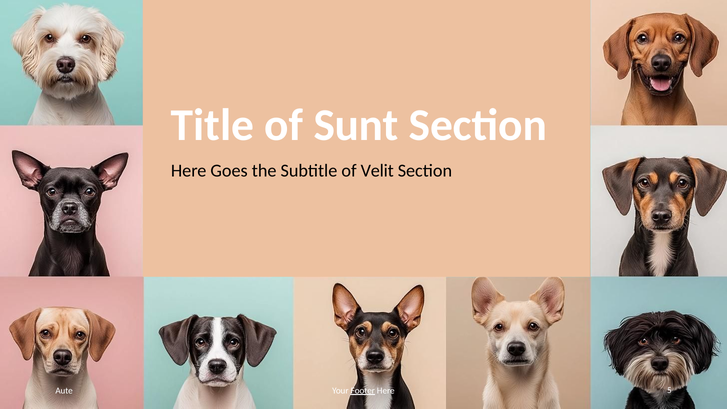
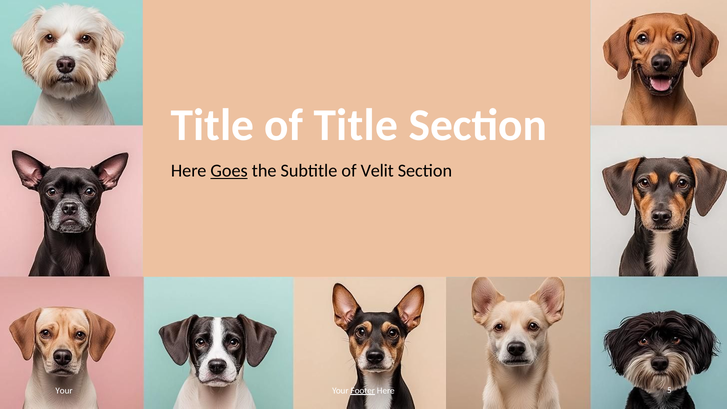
of Sunt: Sunt -> Title (356, 125)
Goes underline: none -> present (229, 171)
Aute: Aute -> Your (64, 391)
